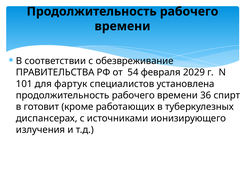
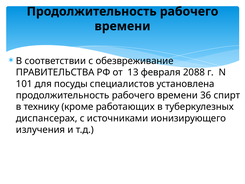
54: 54 -> 13 (133, 72)
2029: 2029 -> 2088 (194, 72)
фартук: фартук -> посуды (71, 84)
готовит: готовит -> технику (41, 107)
